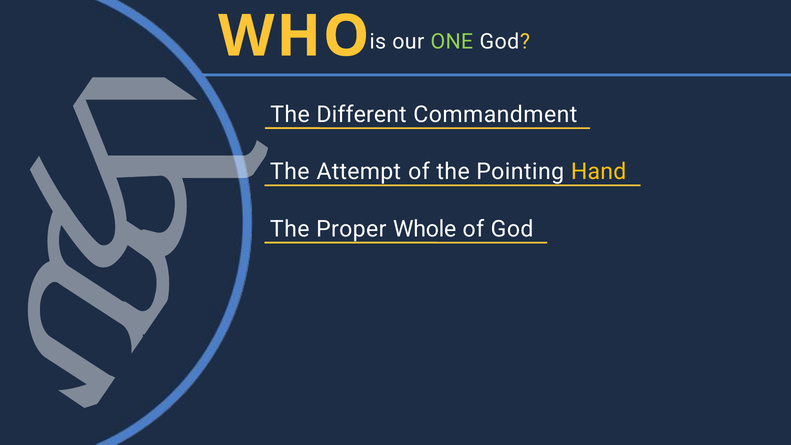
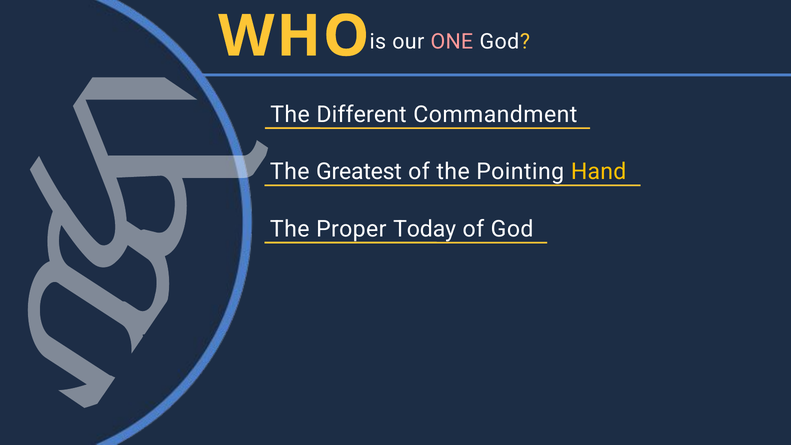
ONE colour: light green -> pink (452, 42)
Attempt: Attempt -> Greatest (359, 172)
Whole: Whole -> Today (425, 229)
